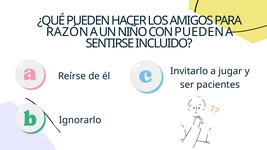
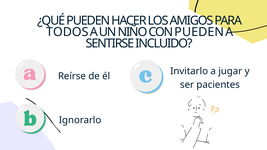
RAZÓN: RAZÓN -> TODOS (67, 32)
